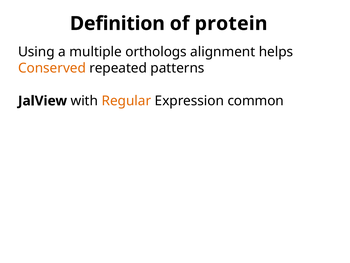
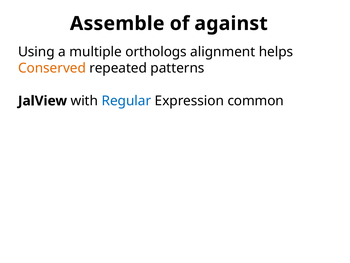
Definition: Definition -> Assemble (117, 23)
protein: protein -> against (231, 23)
Regular colour: orange -> blue (126, 101)
